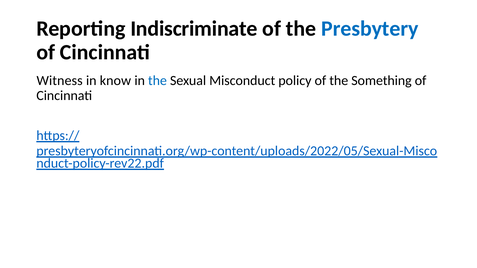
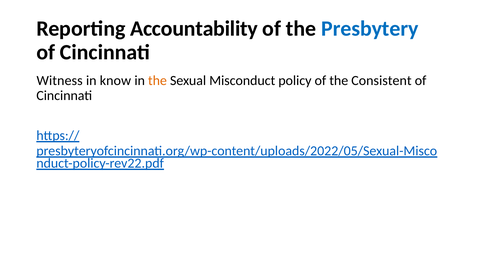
Indiscriminate: Indiscriminate -> Accountability (194, 29)
the colour: blue -> orange (157, 81)
Something: Something -> Consistent (381, 81)
